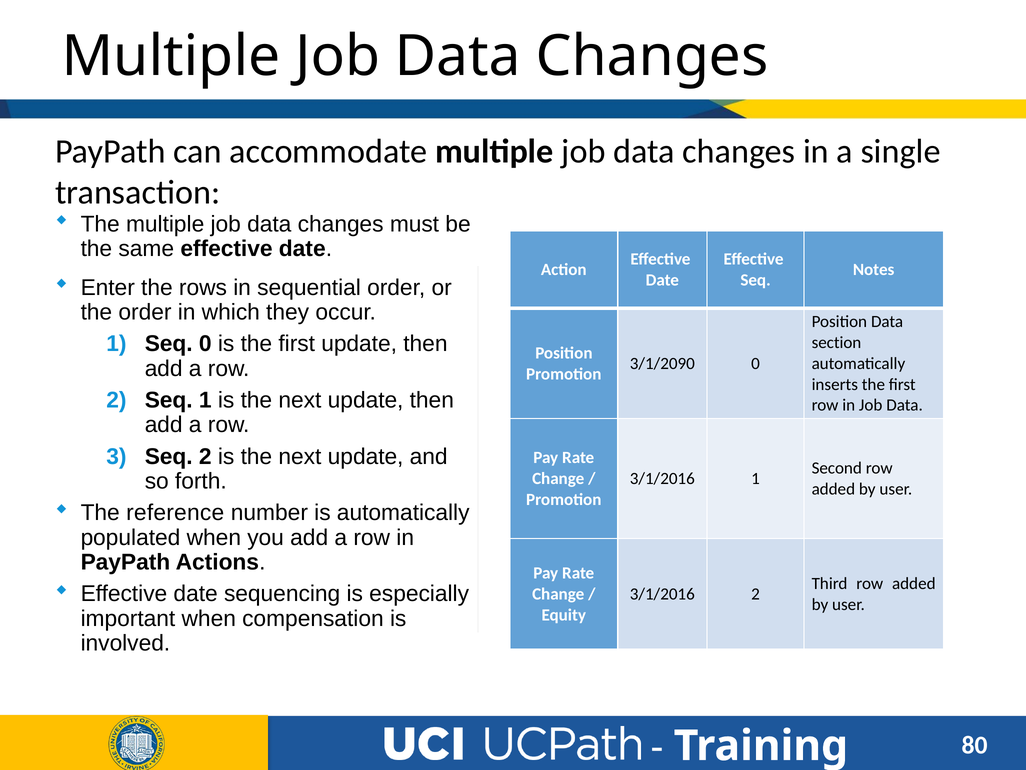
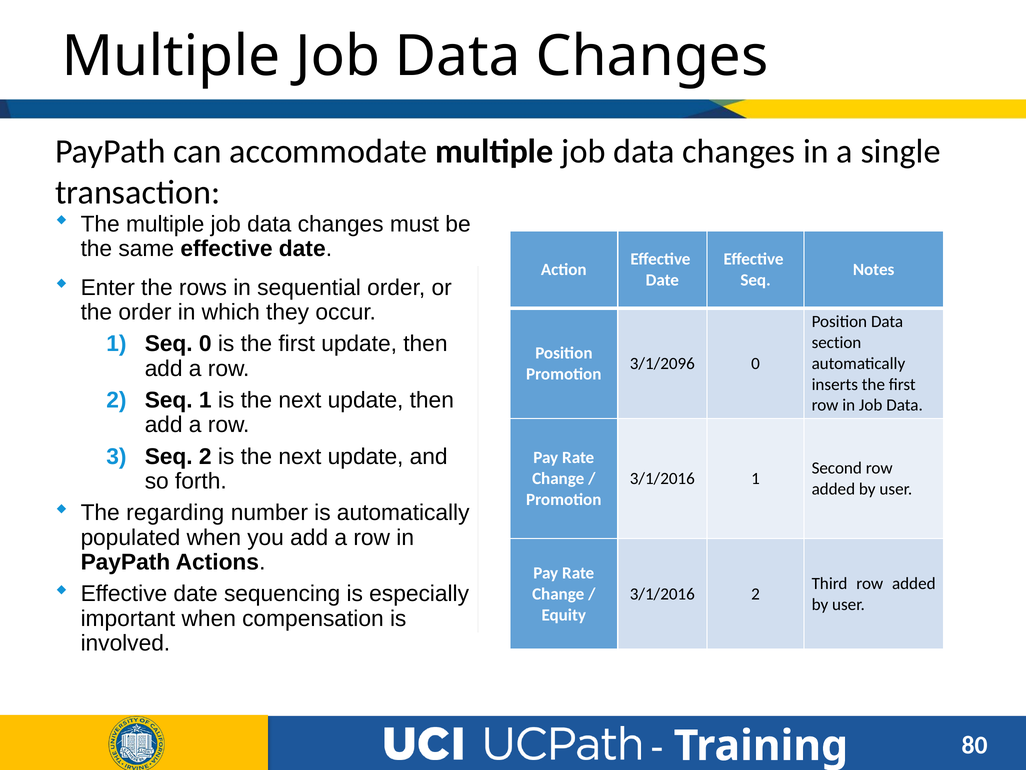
3/1/2090: 3/1/2090 -> 3/1/2096 (662, 363)
reference: reference -> regarding (175, 513)
